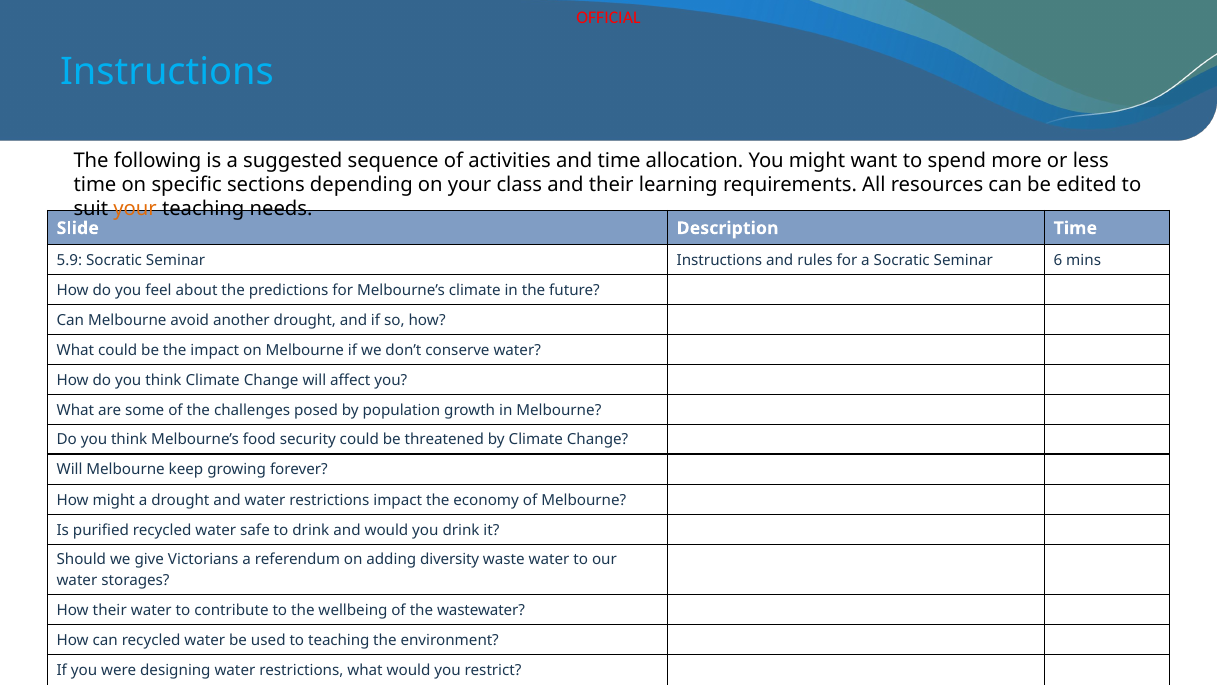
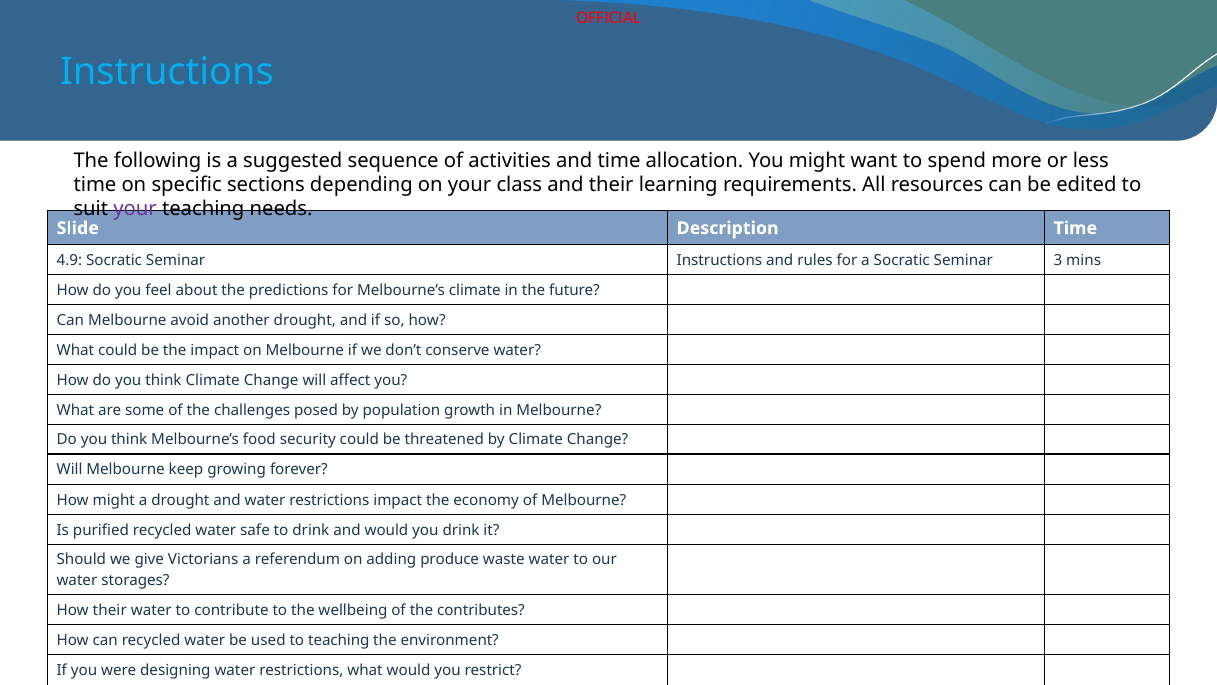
your colour: orange -> purple (135, 209)
5.9: 5.9 -> 4.9 (69, 261)
6: 6 -> 3 (1058, 261)
diversity: diversity -> produce (450, 560)
wastewater: wastewater -> contributes (481, 610)
